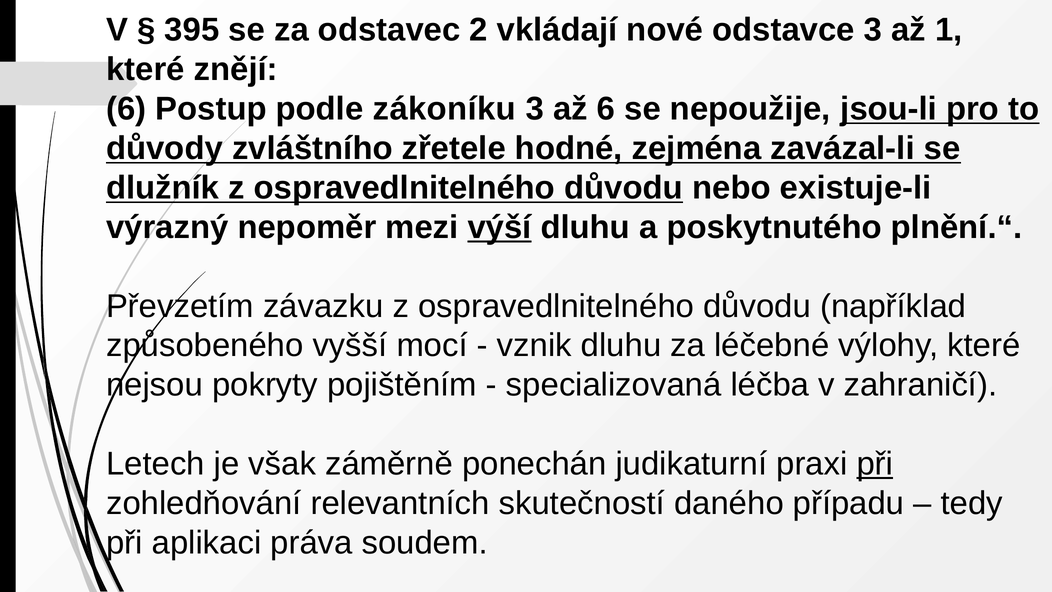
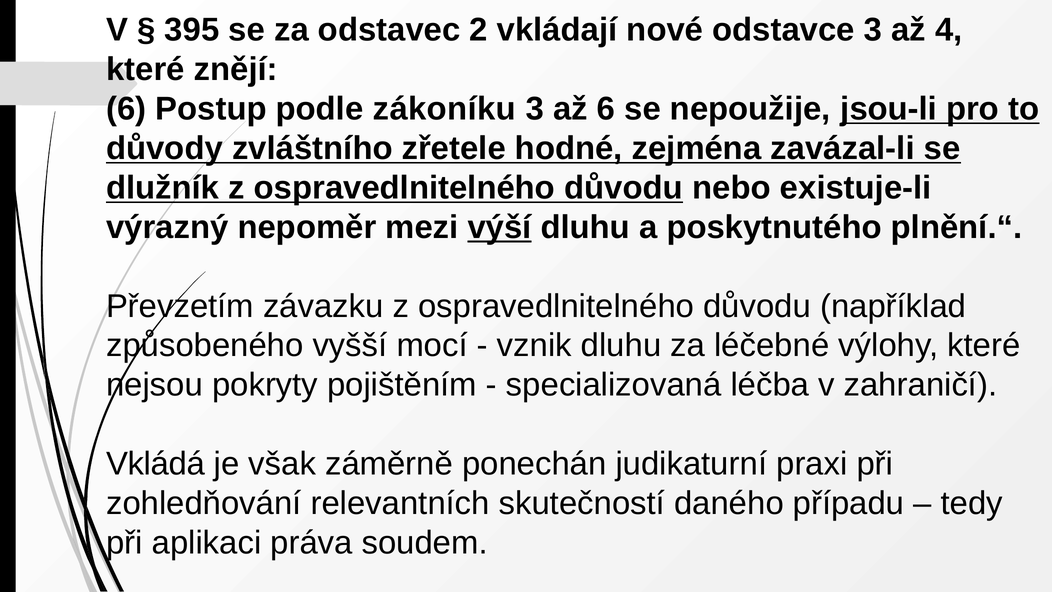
1: 1 -> 4 (949, 30)
Letech: Letech -> Vkládá (156, 464)
při underline: present -> none (875, 464)
